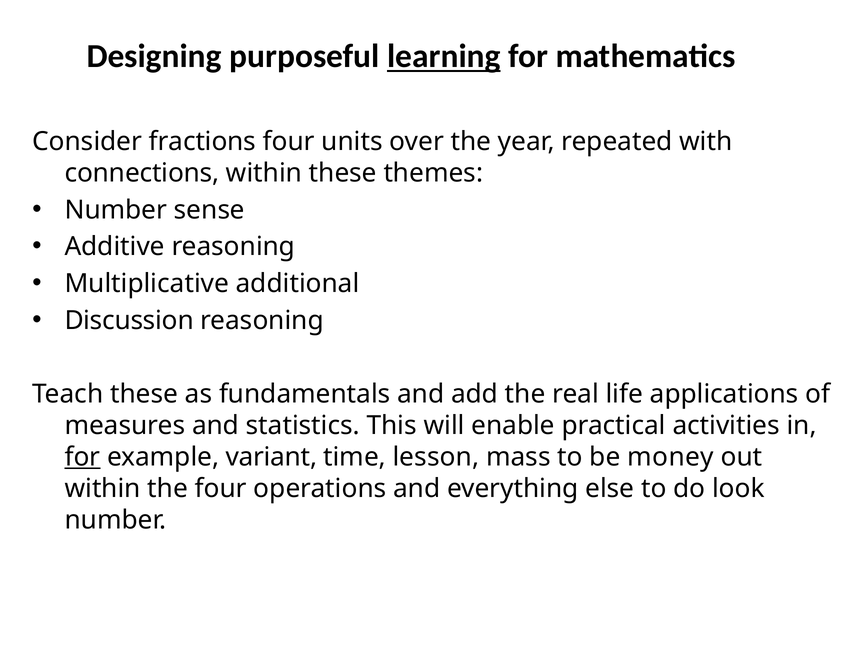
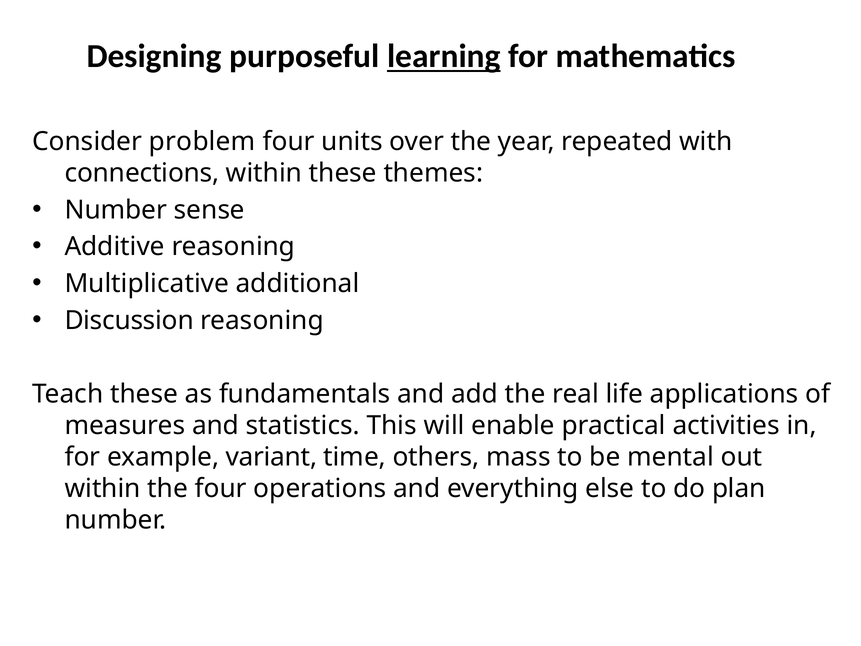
fractions: fractions -> problem (202, 141)
for underline: present -> none (82, 457)
lesson: lesson -> others (436, 457)
money: money -> mental (671, 457)
look: look -> plan (739, 488)
